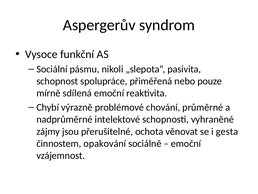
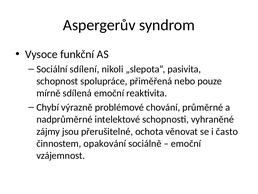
pásmu: pásmu -> sdílení (85, 69)
gesta: gesta -> často (227, 131)
